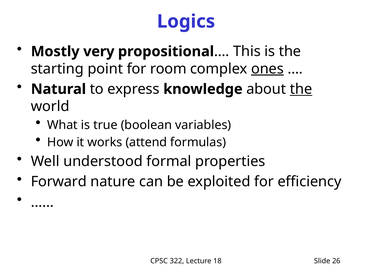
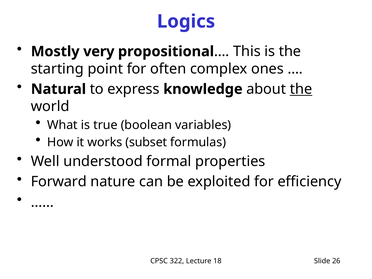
room: room -> often (168, 69)
ones underline: present -> none (267, 69)
attend: attend -> subset (146, 142)
